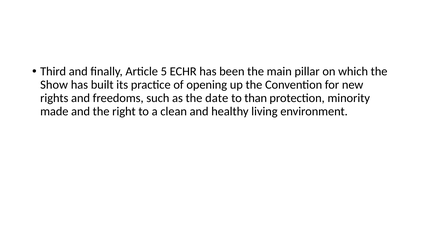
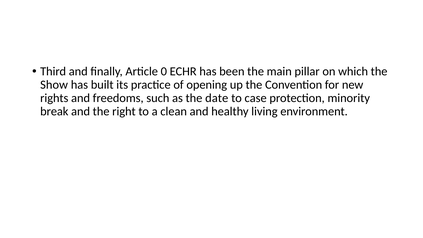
5: 5 -> 0 (164, 72)
than: than -> case (256, 98)
made: made -> break (54, 111)
